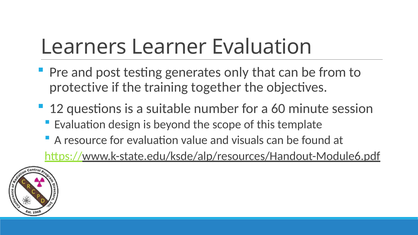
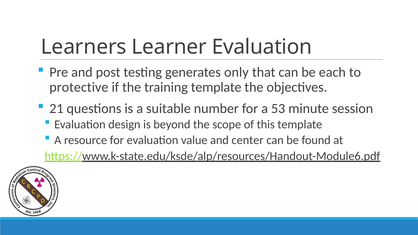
from: from -> each (332, 72)
training together: together -> template (216, 87)
12: 12 -> 21 (56, 109)
60: 60 -> 53 (278, 109)
visuals: visuals -> center (248, 140)
